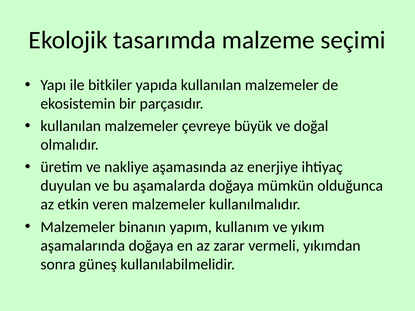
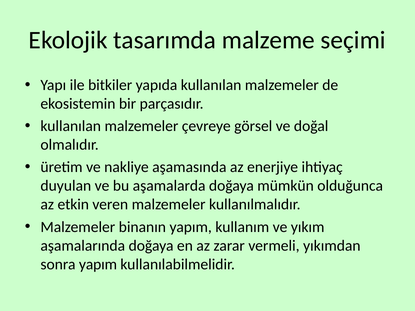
büyük: büyük -> görsel (253, 126)
sonra güneş: güneş -> yapım (98, 264)
